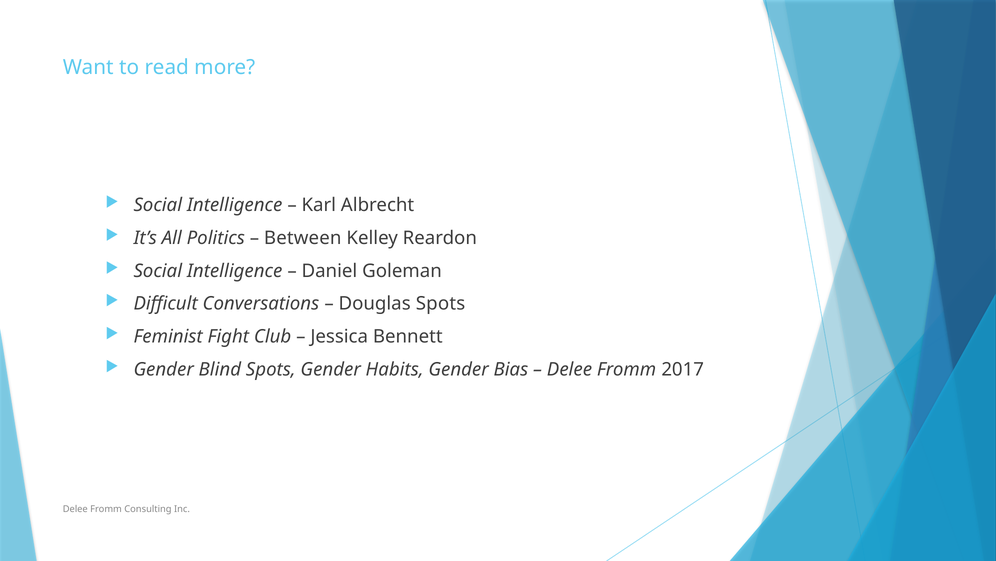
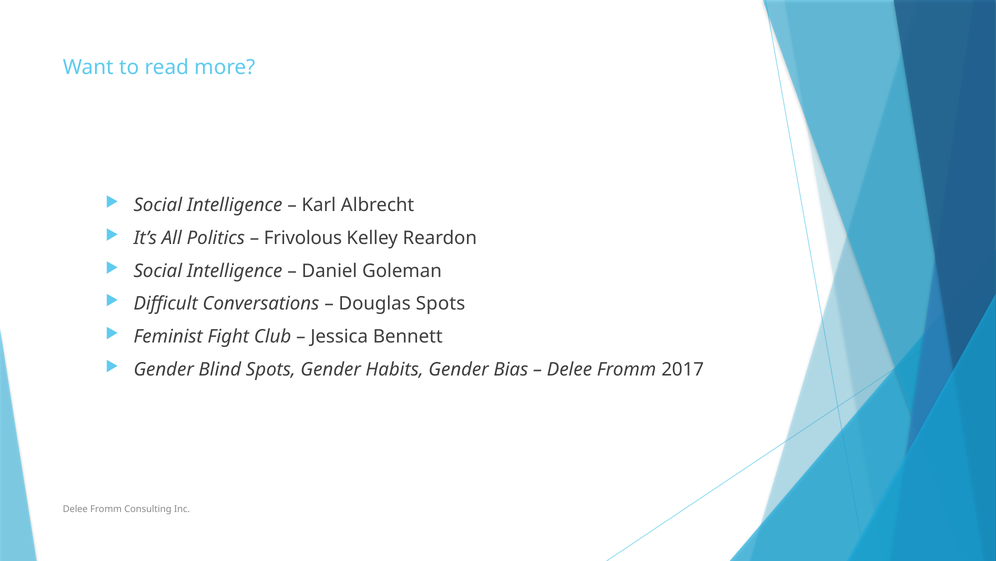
Between: Between -> Frivolous (303, 238)
